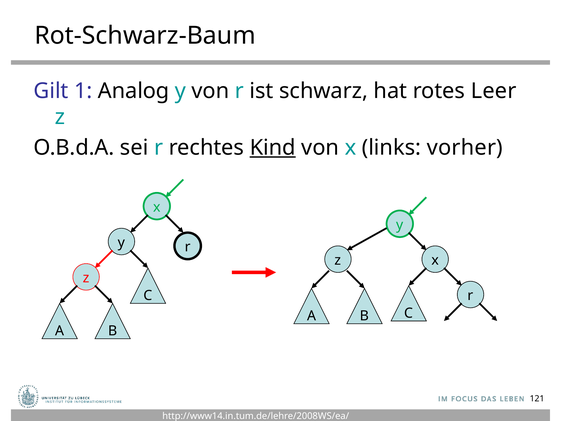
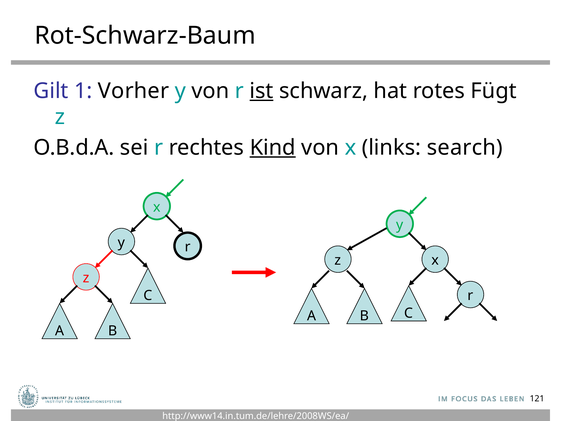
Analog: Analog -> Vorher (134, 91)
ist underline: none -> present (262, 91)
Leer: Leer -> Fügt (494, 91)
vorher: vorher -> search (465, 148)
